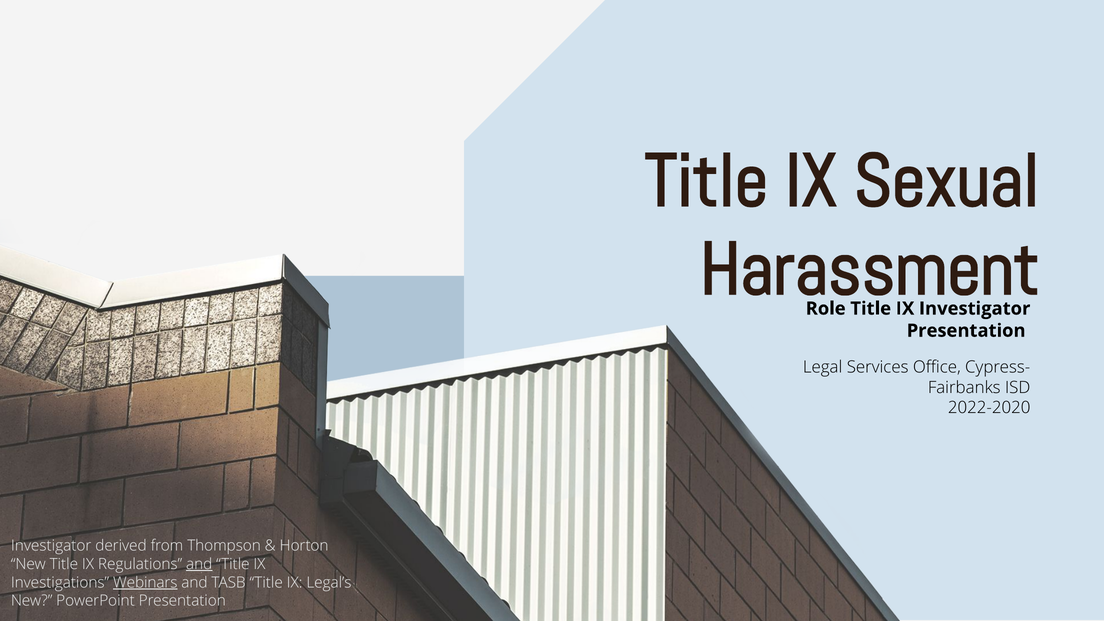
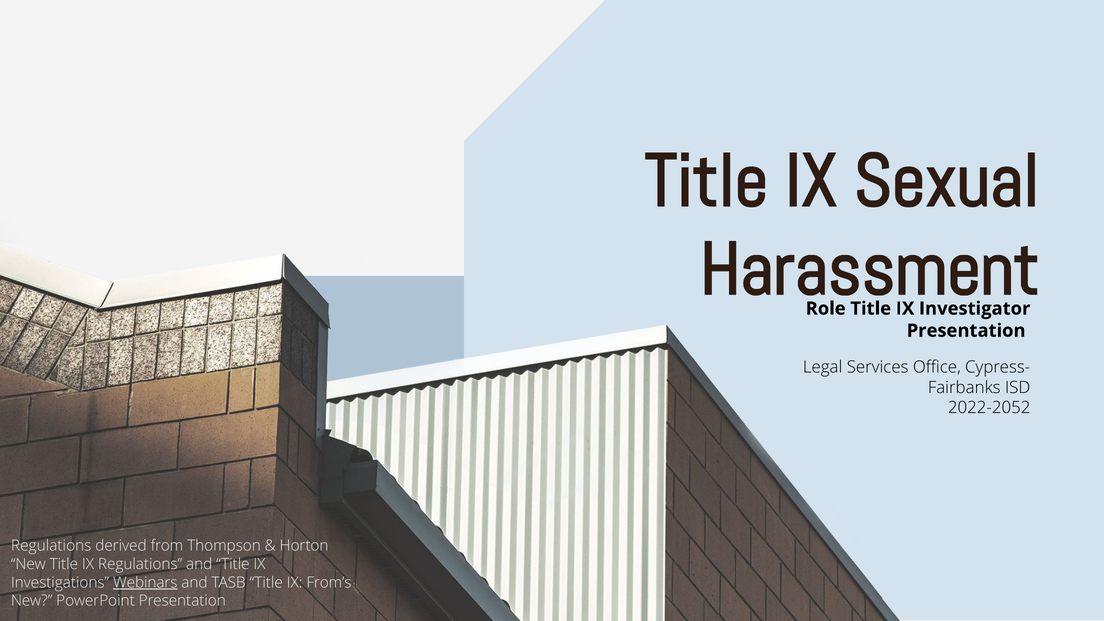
2022-2020: 2022-2020 -> 2022-2052 (989, 408)
Investigator: Investigator -> Regulations (51, 546)
and underline: present -> none (199, 564)
Legal’s: Legal’s -> From’s (329, 582)
